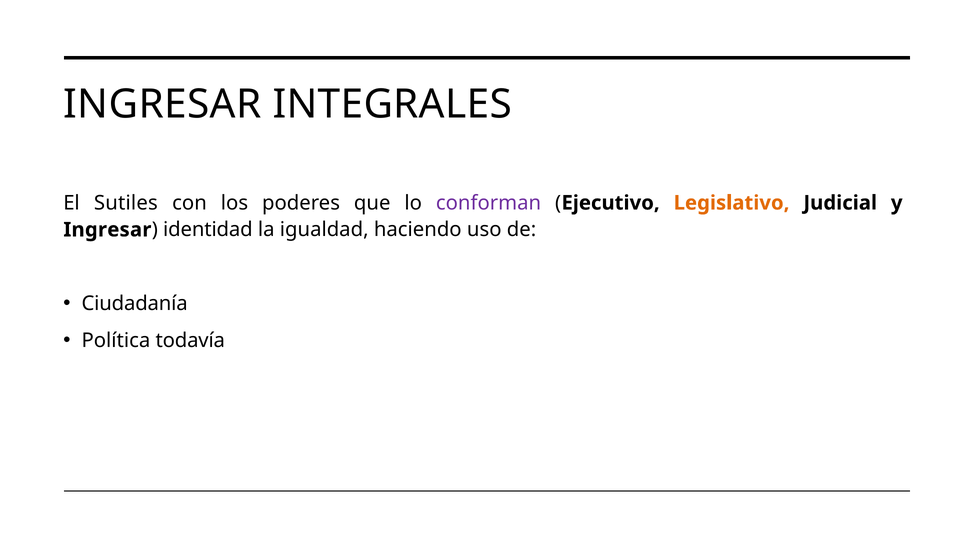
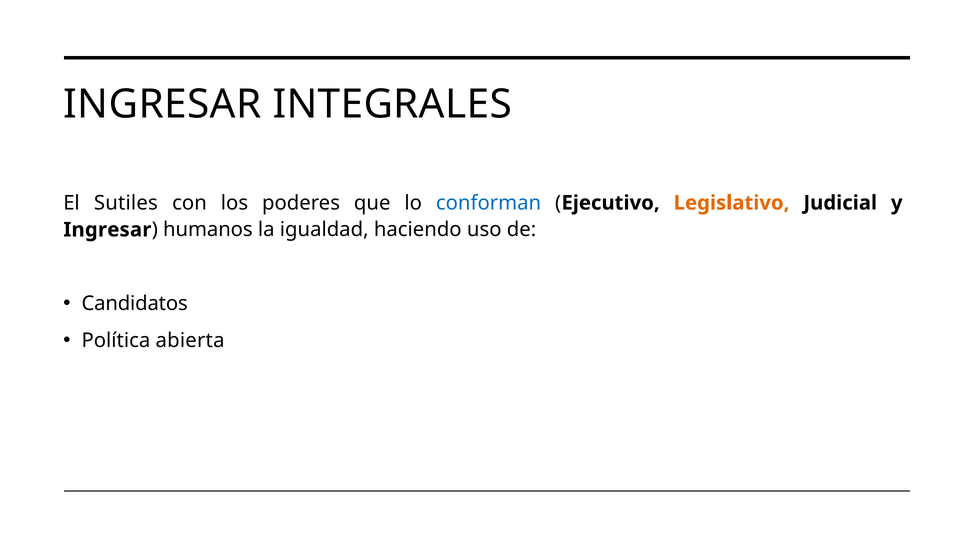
conforman colour: purple -> blue (489, 203)
identidad: identidad -> humanos (208, 230)
Ciudadanía: Ciudadanía -> Candidatos (135, 304)
todavía: todavía -> abierta (190, 340)
